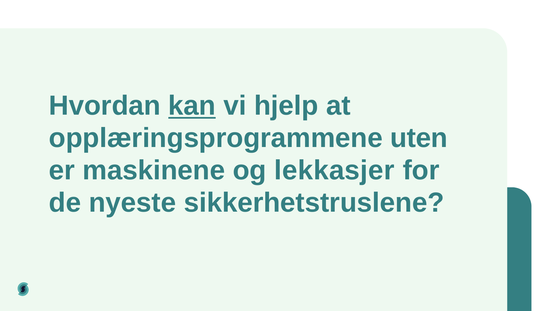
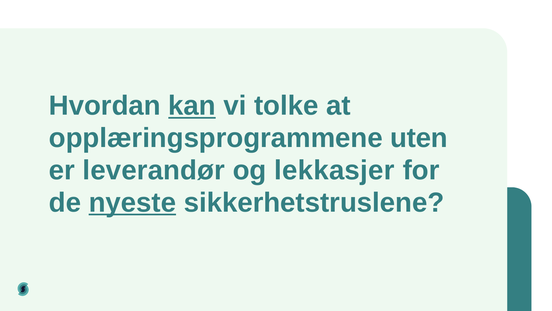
hjelp: hjelp -> tolke (286, 106)
maskinene: maskinene -> leverandør (154, 170)
nyeste underline: none -> present (132, 202)
